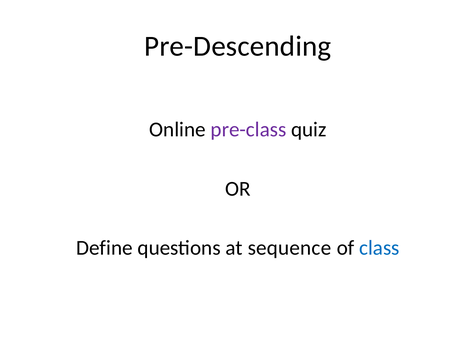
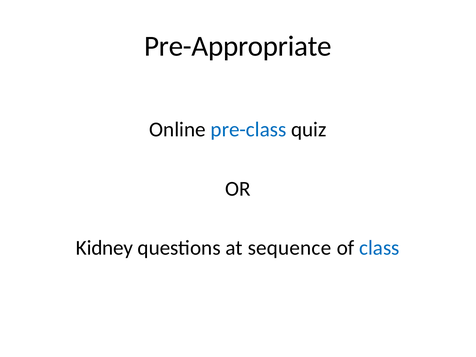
Pre-Descending: Pre-Descending -> Pre-Appropriate (238, 46)
pre-class colour: purple -> blue (248, 129)
Define: Define -> Kidney (104, 248)
